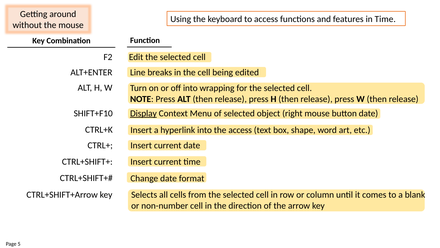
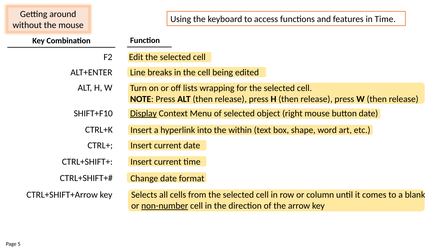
off into: into -> lists (190, 88)
the access: access -> within (240, 130)
non-number underline: none -> present (165, 205)
